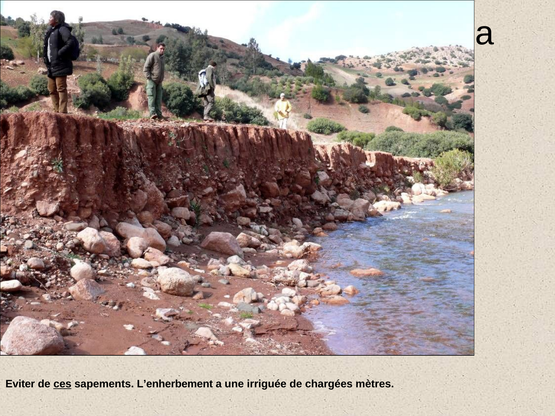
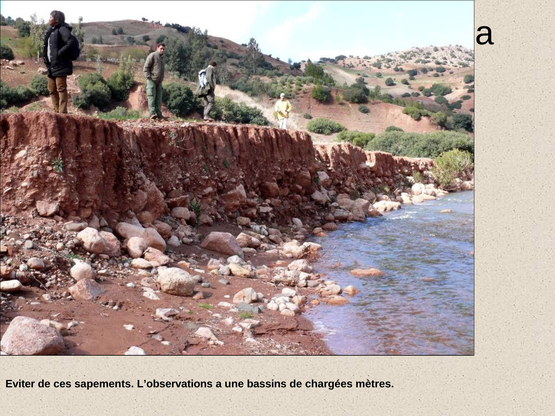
ces underline: present -> none (62, 384)
L’enherbement: L’enherbement -> L’observations (175, 384)
irriguée: irriguée -> bassins (267, 384)
